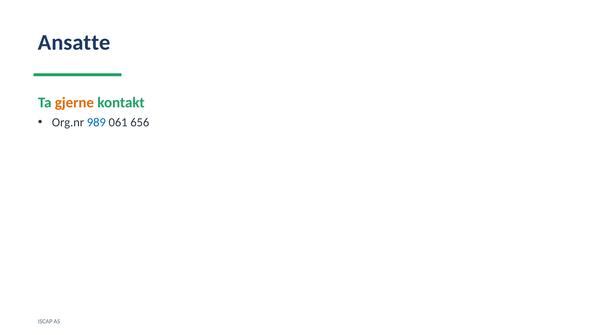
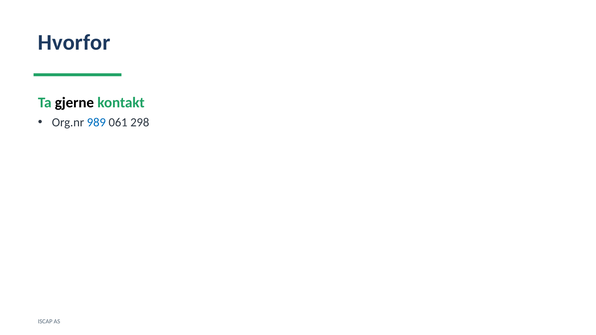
Ansatte: Ansatte -> Hvorfor (74, 43)
gjerne colour: orange -> black (74, 103)
656: 656 -> 298 (140, 123)
